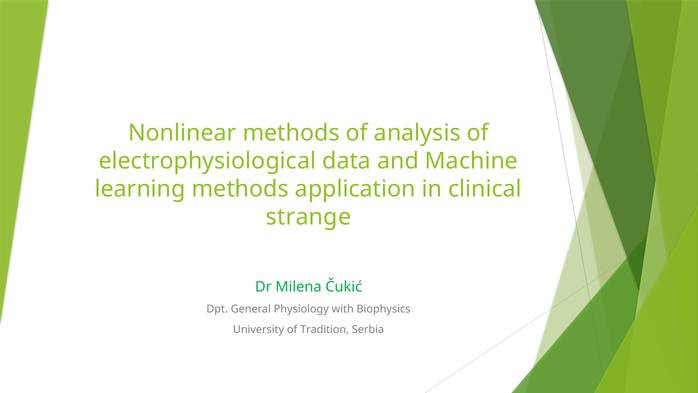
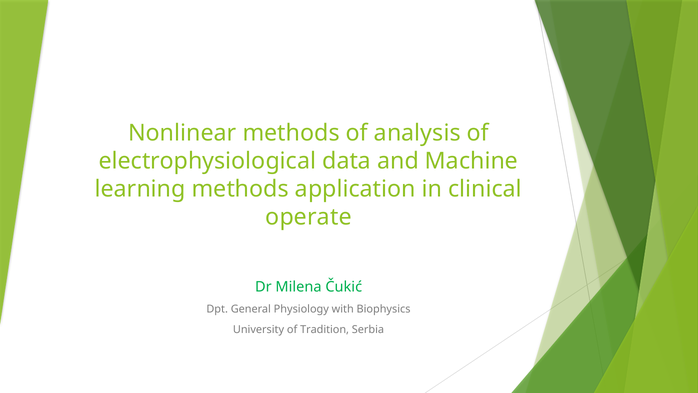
strange: strange -> operate (309, 217)
